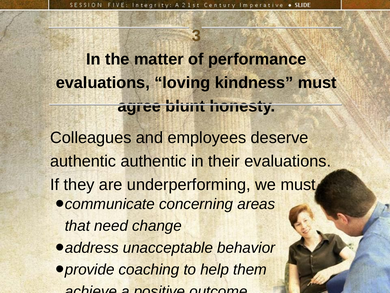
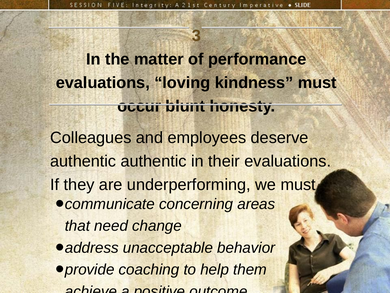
agree: agree -> occur (139, 106)
